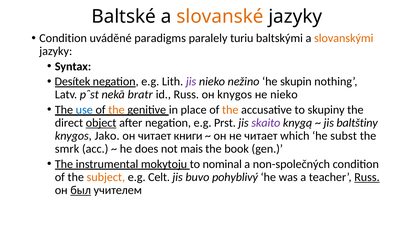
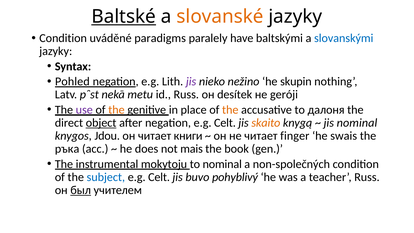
Baltské underline: none -> present (124, 17)
turiu: turiu -> have (242, 38)
slovanskými colour: orange -> blue (344, 38)
Desítek: Desítek -> Pohled (72, 82)
bratr: bratr -> metu (140, 95)
он knygos: knygos -> desítek (235, 95)
не nieko: nieko -> geróji (284, 95)
use colour: blue -> purple (84, 110)
skupiny: skupiny -> далоня (326, 110)
negation e.g Prst: Prst -> Celt (225, 123)
skaito colour: purple -> orange (266, 123)
jis baltštiny: baltštiny -> nominal (357, 123)
Jako: Jako -> Jdou (107, 136)
which: which -> finger (295, 136)
subst: subst -> swais (344, 136)
smrk: smrk -> pъка (67, 149)
subject colour: orange -> blue (106, 177)
Russ underline: present -> none (367, 177)
